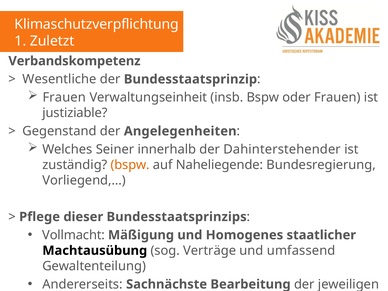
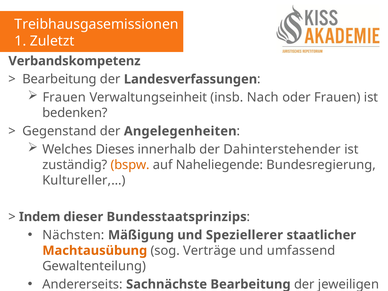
Klimaschutzverpflichtung: Klimaschutzverpflichtung -> Treibhausgasemissionen (97, 24)
Wesentliche: Wesentliche -> Bearbeitung (60, 79)
Bundesstaatsprinzip: Bundesstaatsprinzip -> Landesverfassungen (190, 79)
insb Bspw: Bspw -> Nach (263, 97)
justiziable: justiziable -> bedenken (75, 113)
Seiner: Seiner -> Dieses (115, 149)
Vorliegend,…: Vorliegend,… -> Kultureller,… (84, 180)
Pflege: Pflege -> Indem (40, 217)
Vollmacht: Vollmacht -> Nächsten (73, 235)
Homogenes: Homogenes -> Speziellerer (244, 235)
Machtausübung colour: black -> orange (95, 251)
